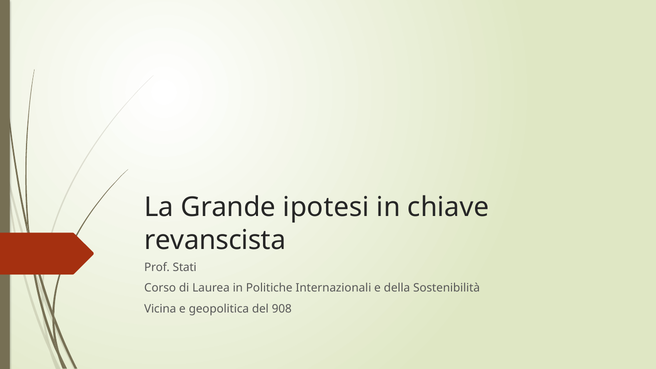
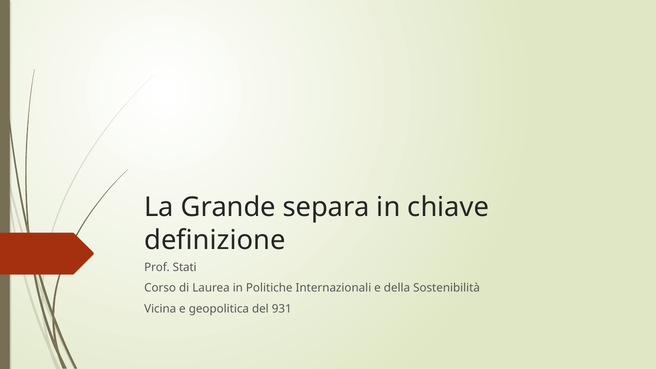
ipotesi: ipotesi -> separa (326, 207)
revanscista: revanscista -> definizione (215, 240)
908: 908 -> 931 (282, 309)
